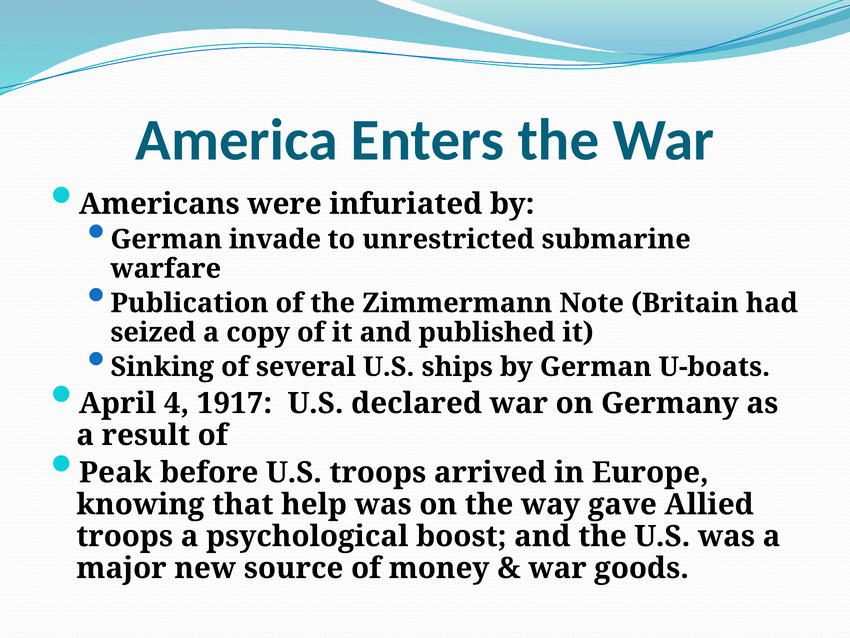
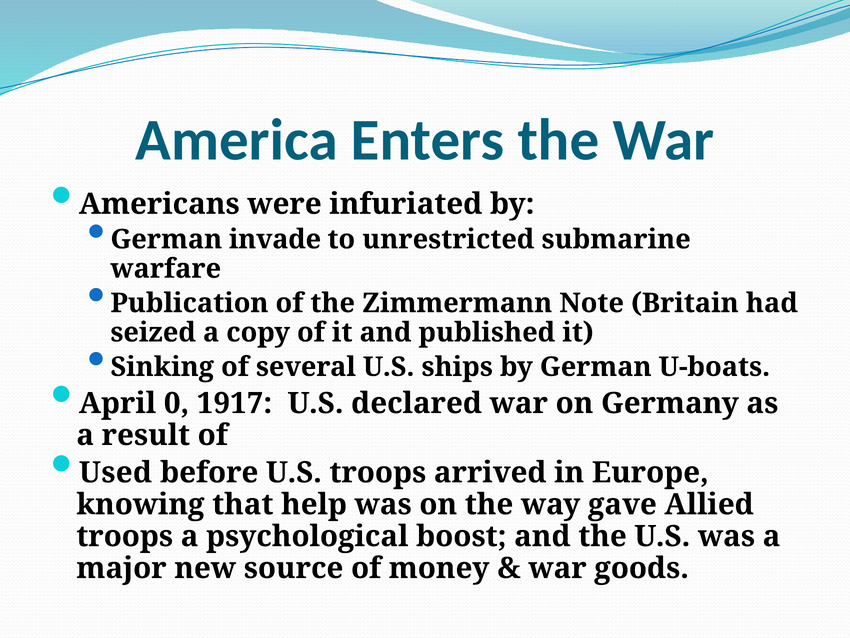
4: 4 -> 0 (177, 403)
Peak: Peak -> Used (115, 472)
